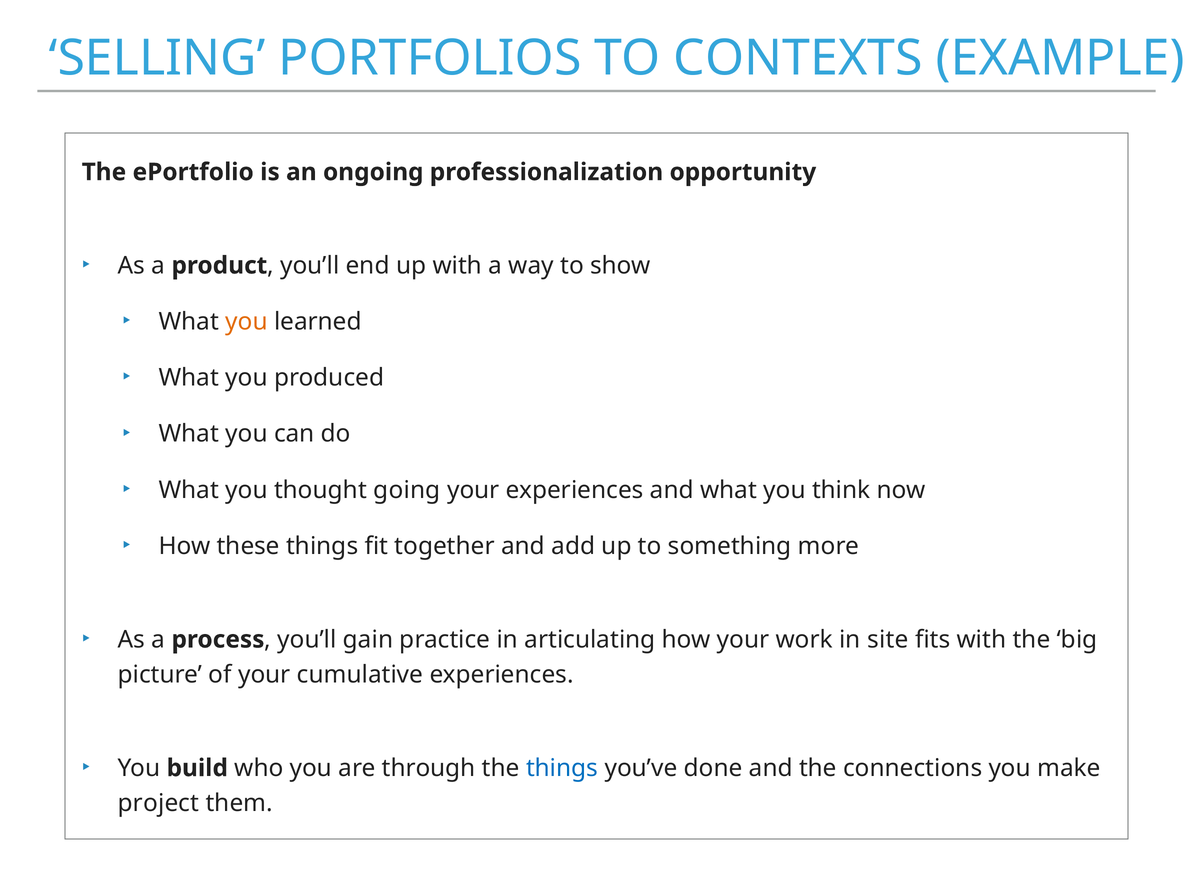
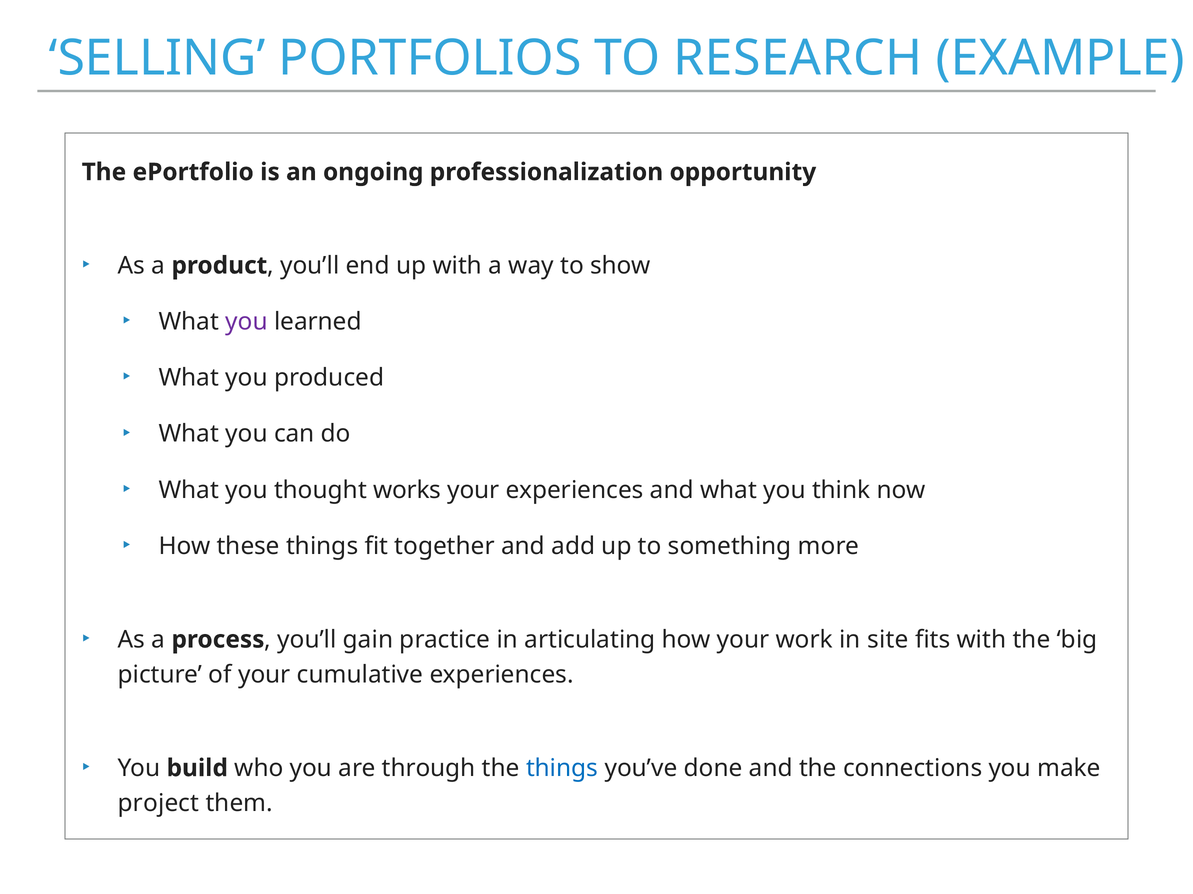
CONTEXTS: CONTEXTS -> RESEARCH (798, 58)
you colour: orange -> purple (246, 322)
going: going -> works (407, 490)
